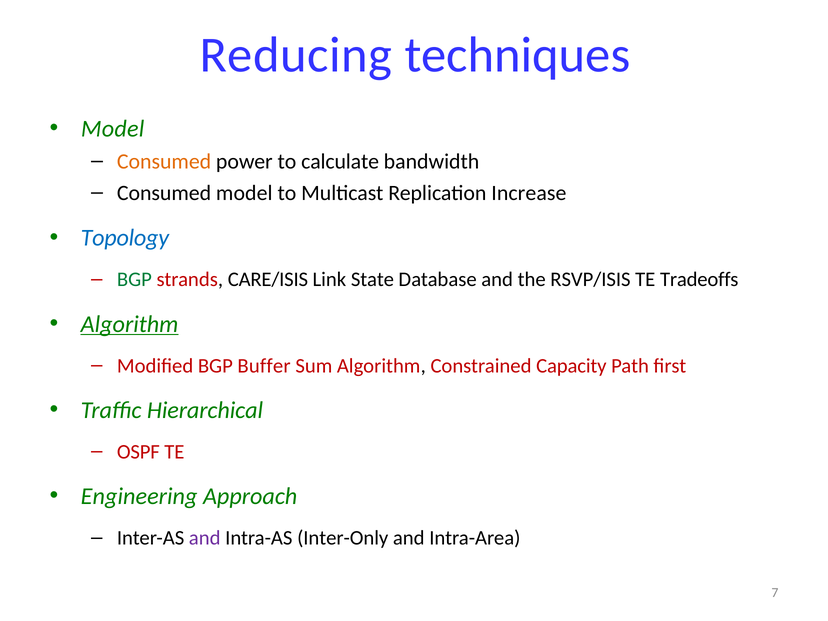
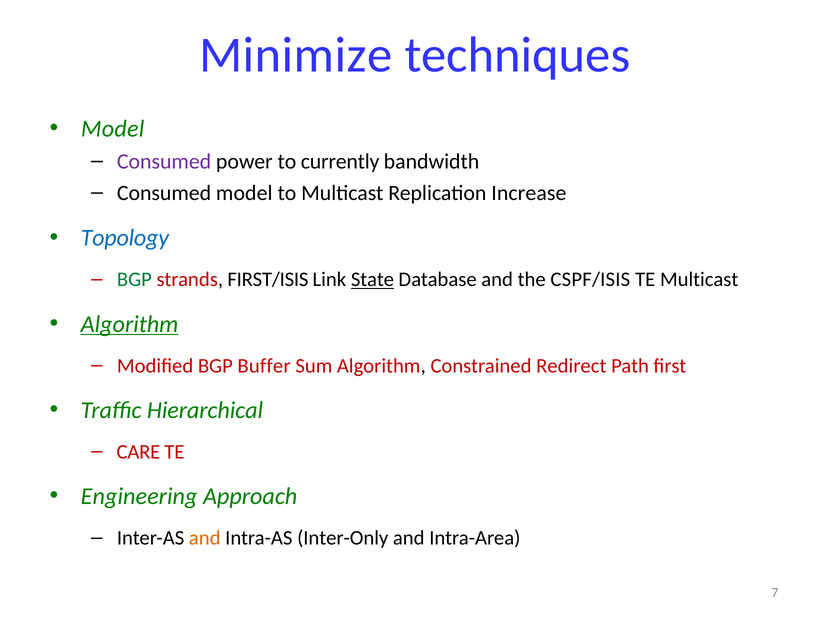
Reducing: Reducing -> Minimize (296, 55)
Consumed colour: orange -> purple (164, 161)
calculate: calculate -> currently (340, 161)
CARE/ISIS: CARE/ISIS -> FIRST/ISIS (268, 280)
State underline: none -> present (372, 280)
RSVP/ISIS: RSVP/ISIS -> CSPF/ISIS (590, 280)
TE Tradeoffs: Tradeoffs -> Multicast (699, 280)
Capacity: Capacity -> Redirect (571, 366)
OSPF: OSPF -> CARE (138, 452)
and colour: purple -> orange (205, 538)
